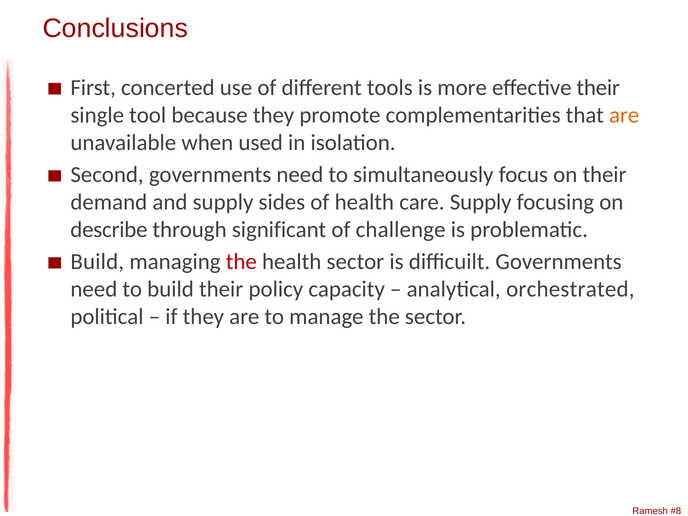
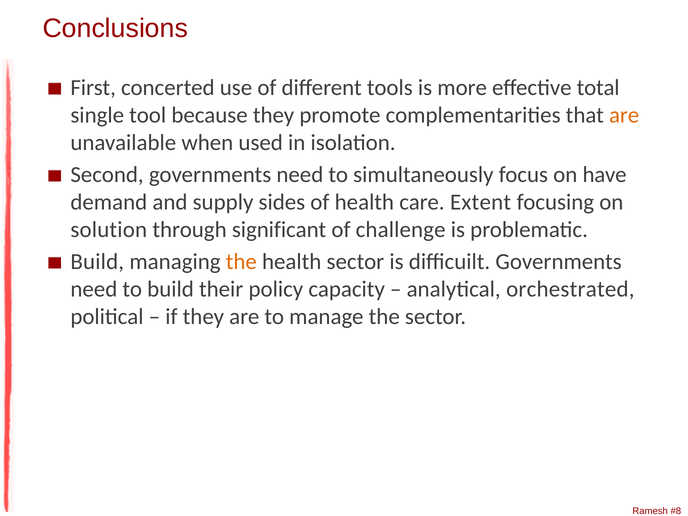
effective their: their -> total (598, 88)
on their: their -> have (605, 175)
care Supply: Supply -> Extent (481, 202)
describe: describe -> solution (109, 230)
the colour: red -> orange (241, 262)
